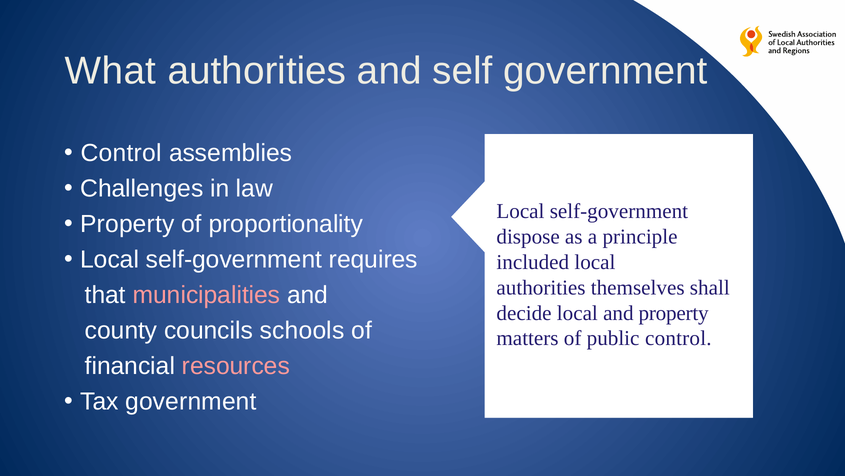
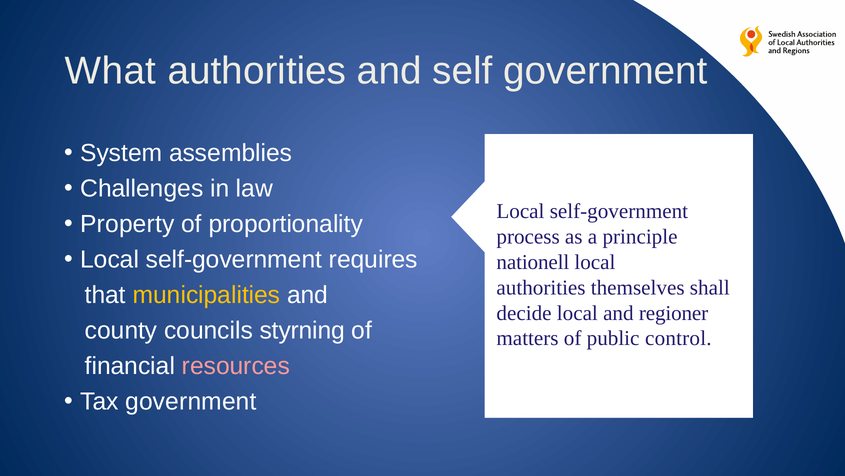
Control: Control -> System (121, 153)
dispose: dispose -> process (528, 237)
included: included -> nationell (533, 262)
municipalities colour: pink -> yellow (206, 295)
and property: property -> regioner (674, 313)
schools: schools -> styrning (302, 330)
